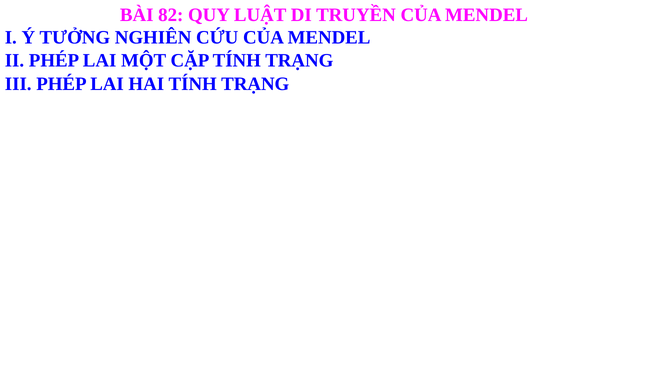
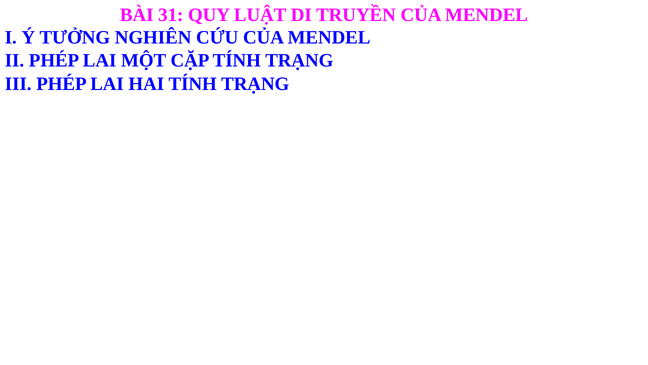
82: 82 -> 31 (171, 15)
